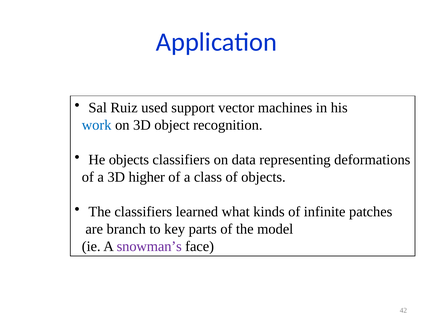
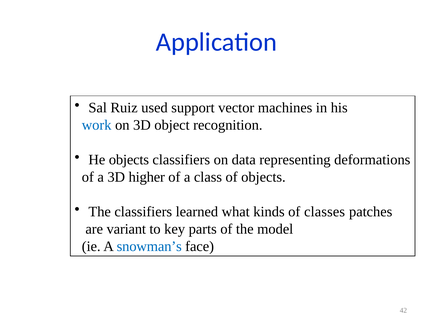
infinite: infinite -> classes (325, 211)
branch: branch -> variant (126, 229)
snowman’s colour: purple -> blue (149, 246)
